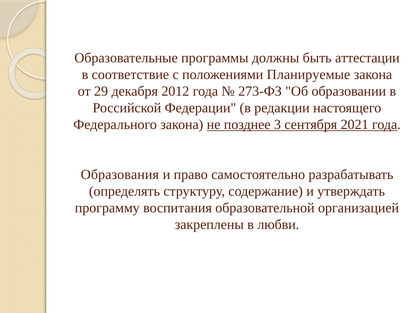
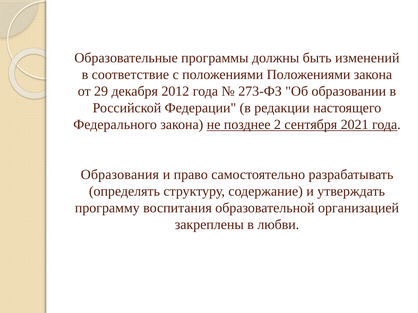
аттестации: аттестации -> изменений (367, 58)
положениями Планируемые: Планируемые -> Положениями (309, 75)
3: 3 -> 2 (277, 125)
